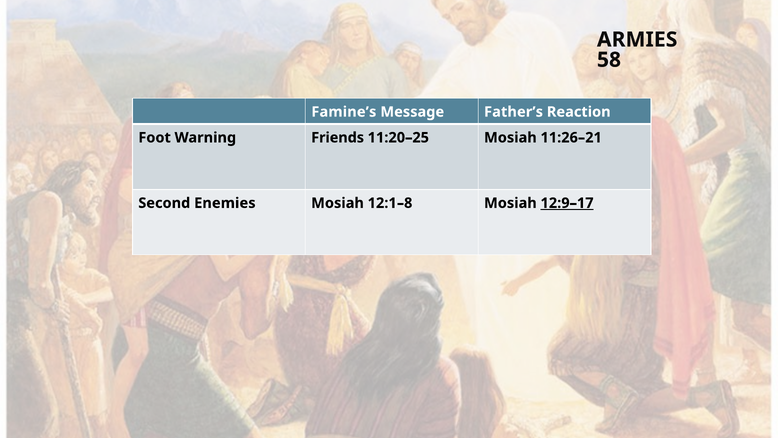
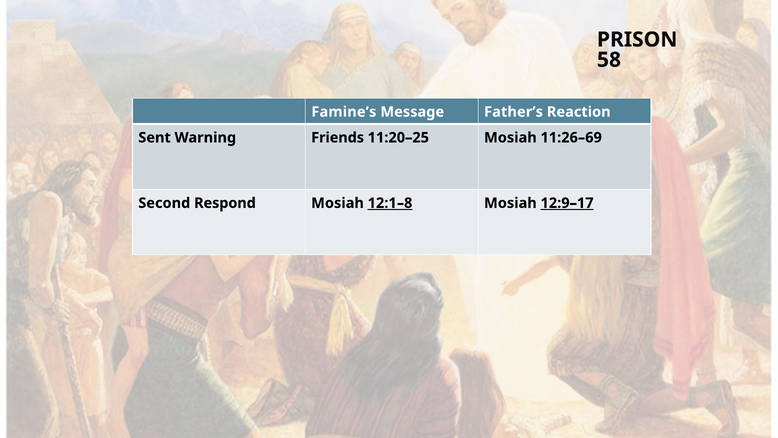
ARMIES: ARMIES -> PRISON (637, 40)
Foot: Foot -> Sent (155, 137)
11:26–21: 11:26–21 -> 11:26–69 (571, 137)
Enemies: Enemies -> Respond (225, 203)
12:1–8 underline: none -> present (390, 203)
